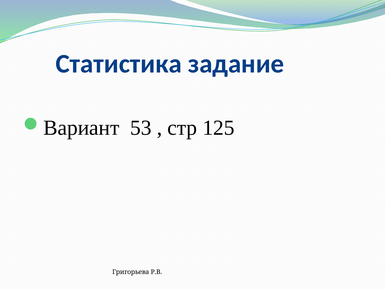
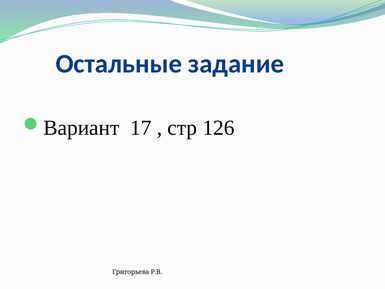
Статистика: Статистика -> Остальные (119, 64)
53: 53 -> 17 (141, 128)
125: 125 -> 126 (219, 128)
